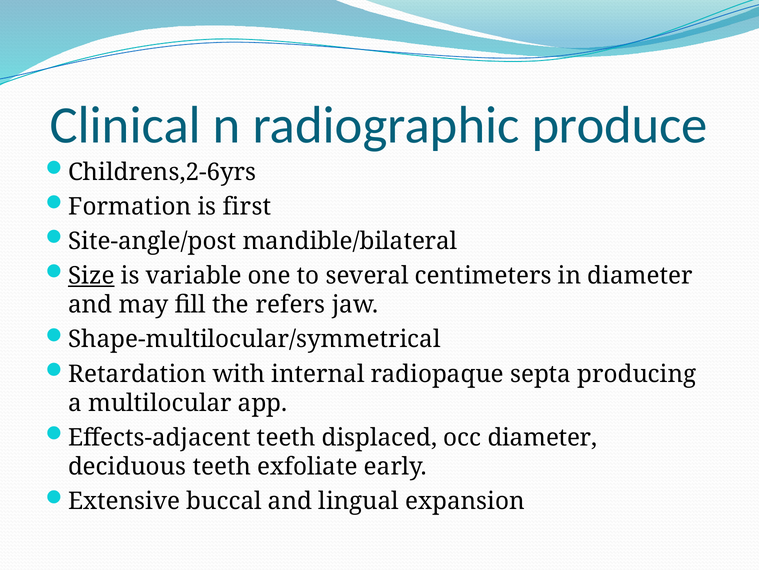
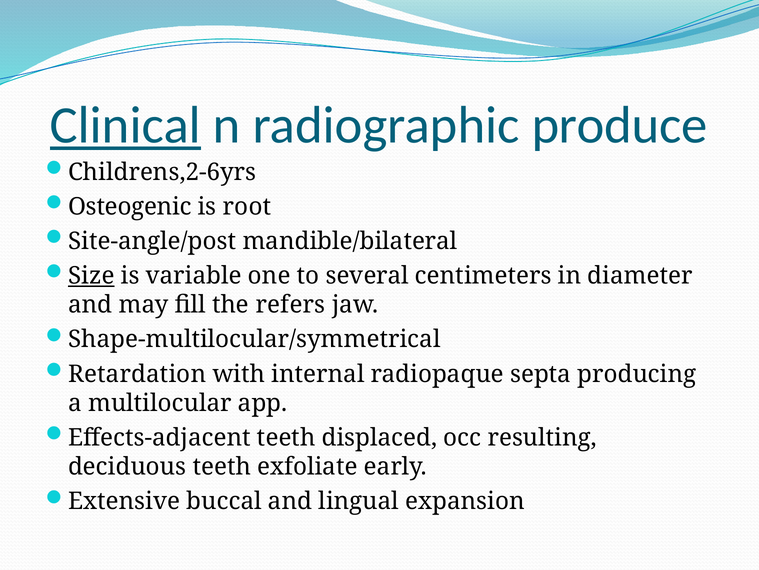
Clinical underline: none -> present (125, 125)
Formation: Formation -> Osteogenic (130, 206)
first: first -> root (247, 206)
occ diameter: diameter -> resulting (542, 437)
